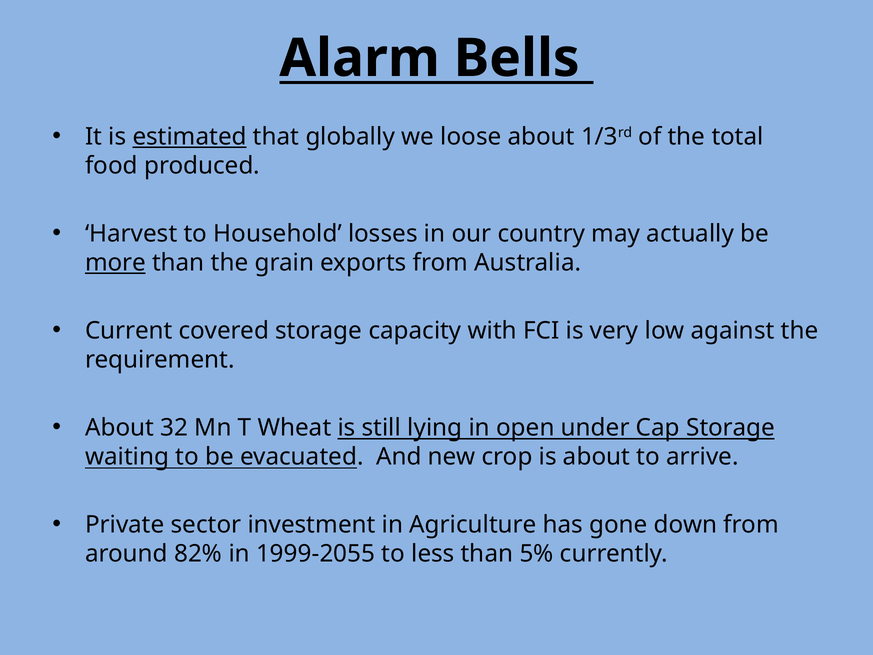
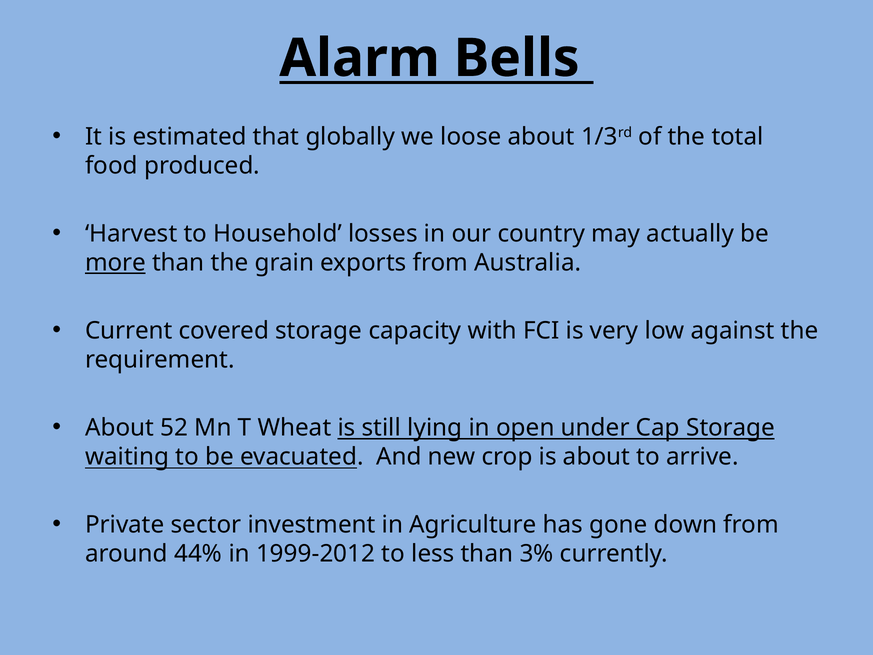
estimated underline: present -> none (190, 137)
32: 32 -> 52 (174, 428)
82%: 82% -> 44% (198, 554)
1999-2055: 1999-2055 -> 1999-2012 (316, 554)
5%: 5% -> 3% (537, 554)
